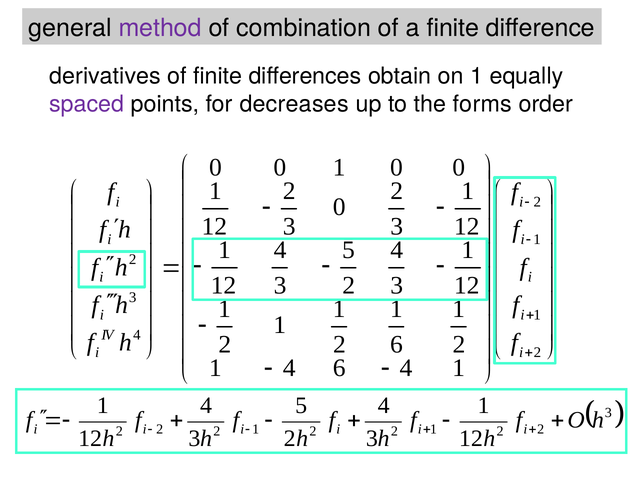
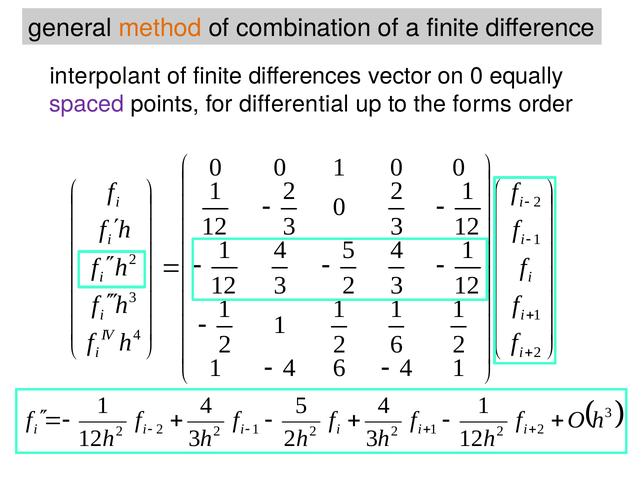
method colour: purple -> orange (160, 28)
derivatives: derivatives -> interpolant (105, 76)
obtain: obtain -> vector (400, 76)
on 1: 1 -> 0 (477, 76)
decreases: decreases -> differential (294, 104)
